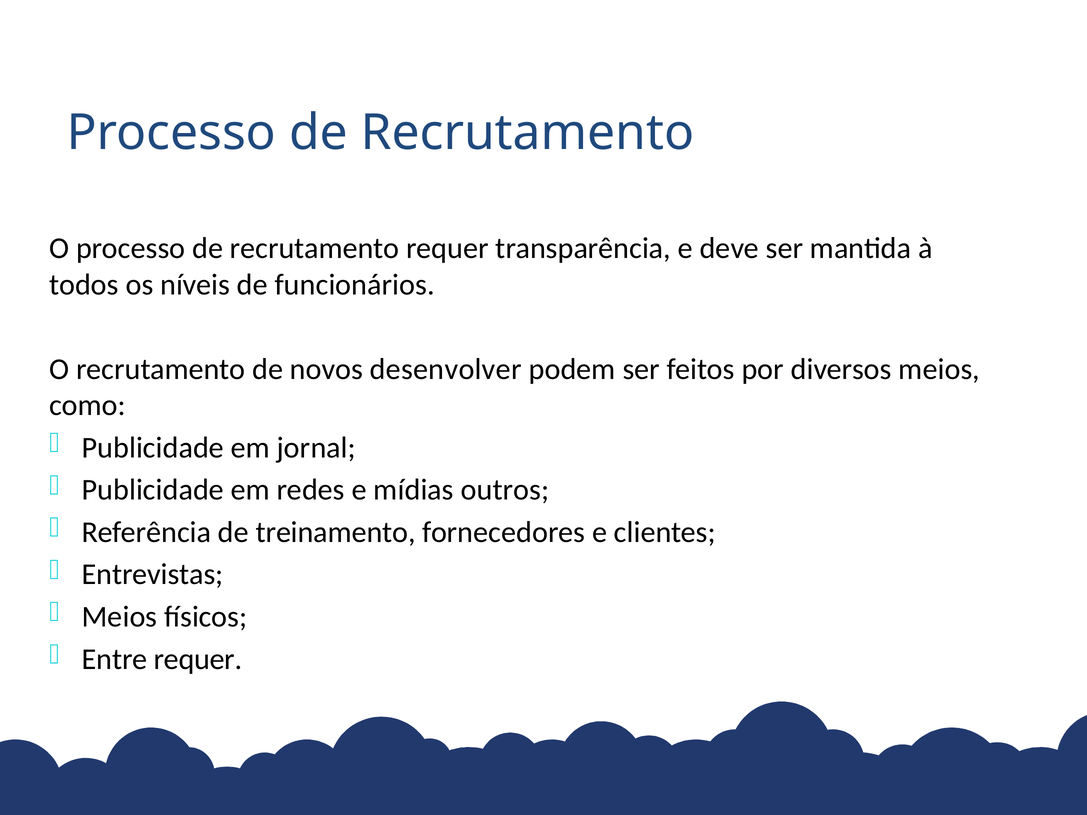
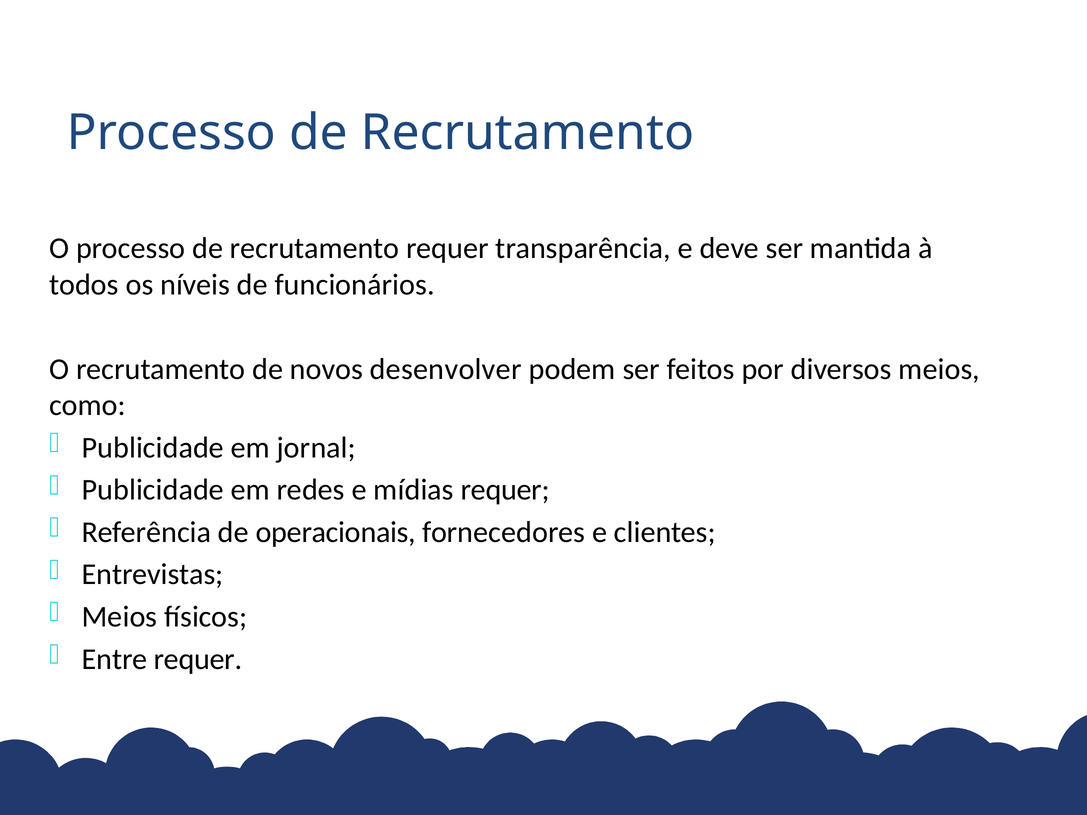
mídias outros: outros -> requer (505, 490)
treinamento: treinamento -> operacionais (336, 532)
